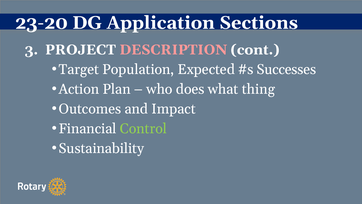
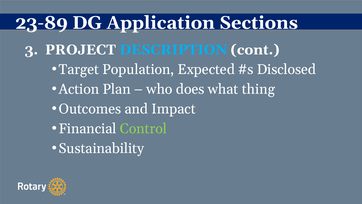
23-20: 23-20 -> 23-89 (41, 23)
DESCRIPTION colour: pink -> light blue (173, 50)
Successes: Successes -> Disclosed (286, 69)
